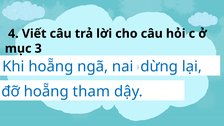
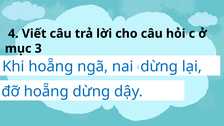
hoẵng tham: tham -> dừng (91, 91)
